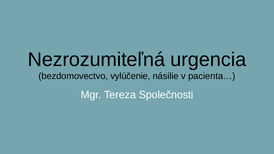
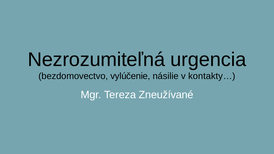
pacienta…: pacienta… -> kontakty… (212, 76)
Společnosti: Společnosti -> Zneužívané (166, 95)
